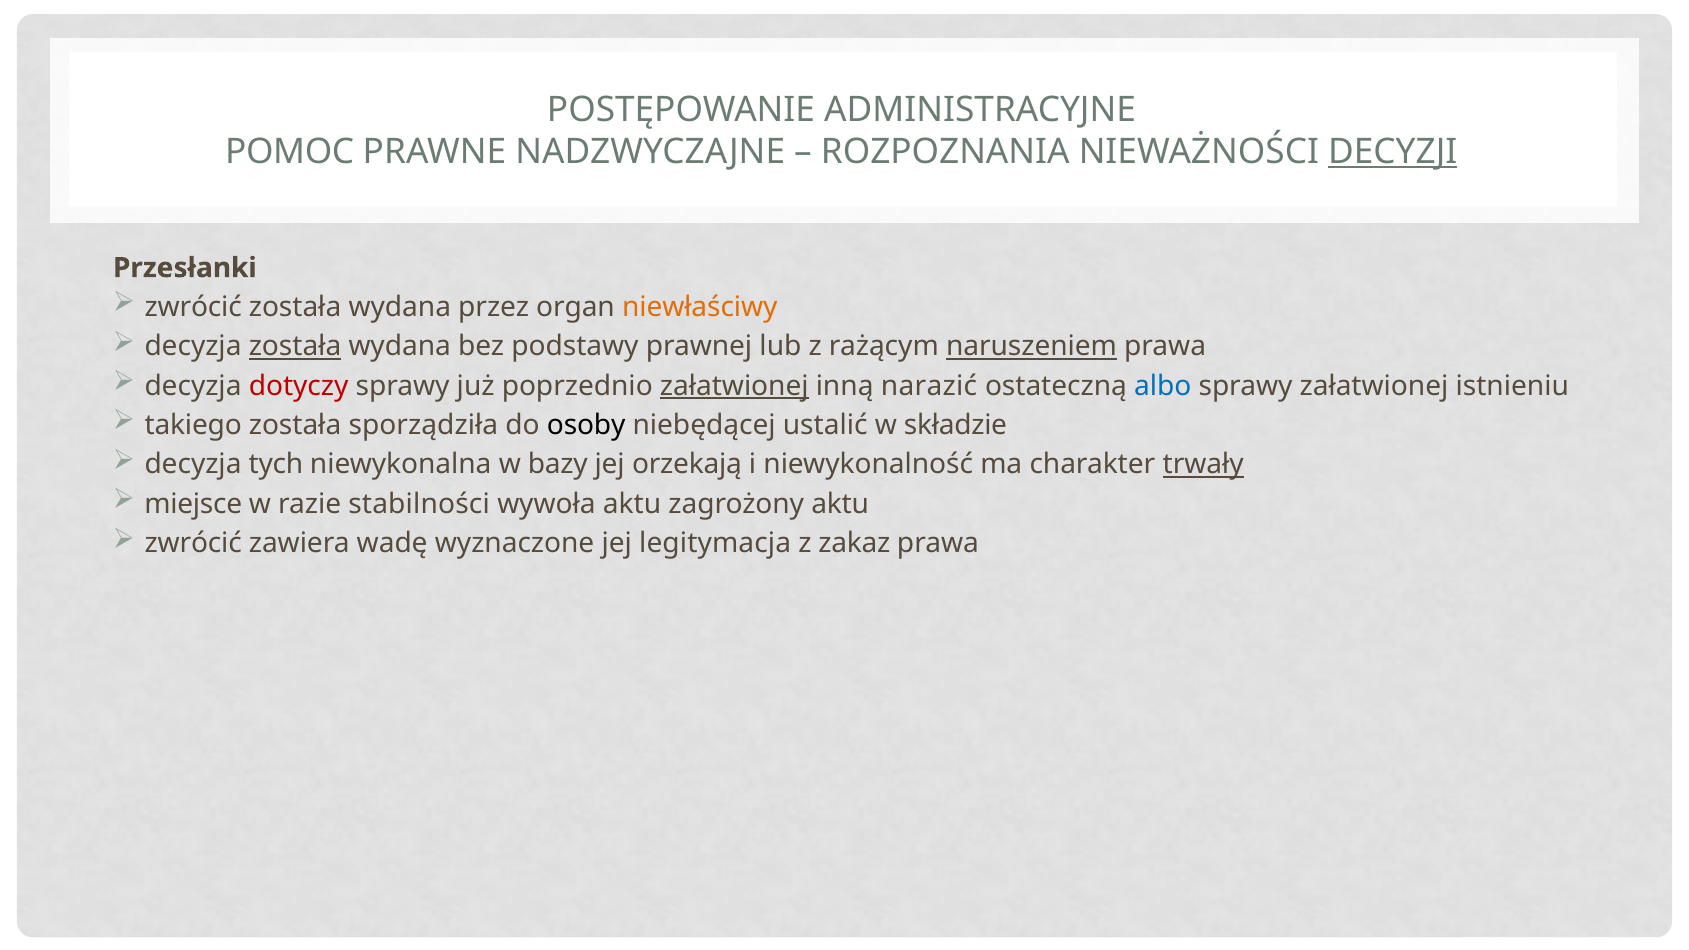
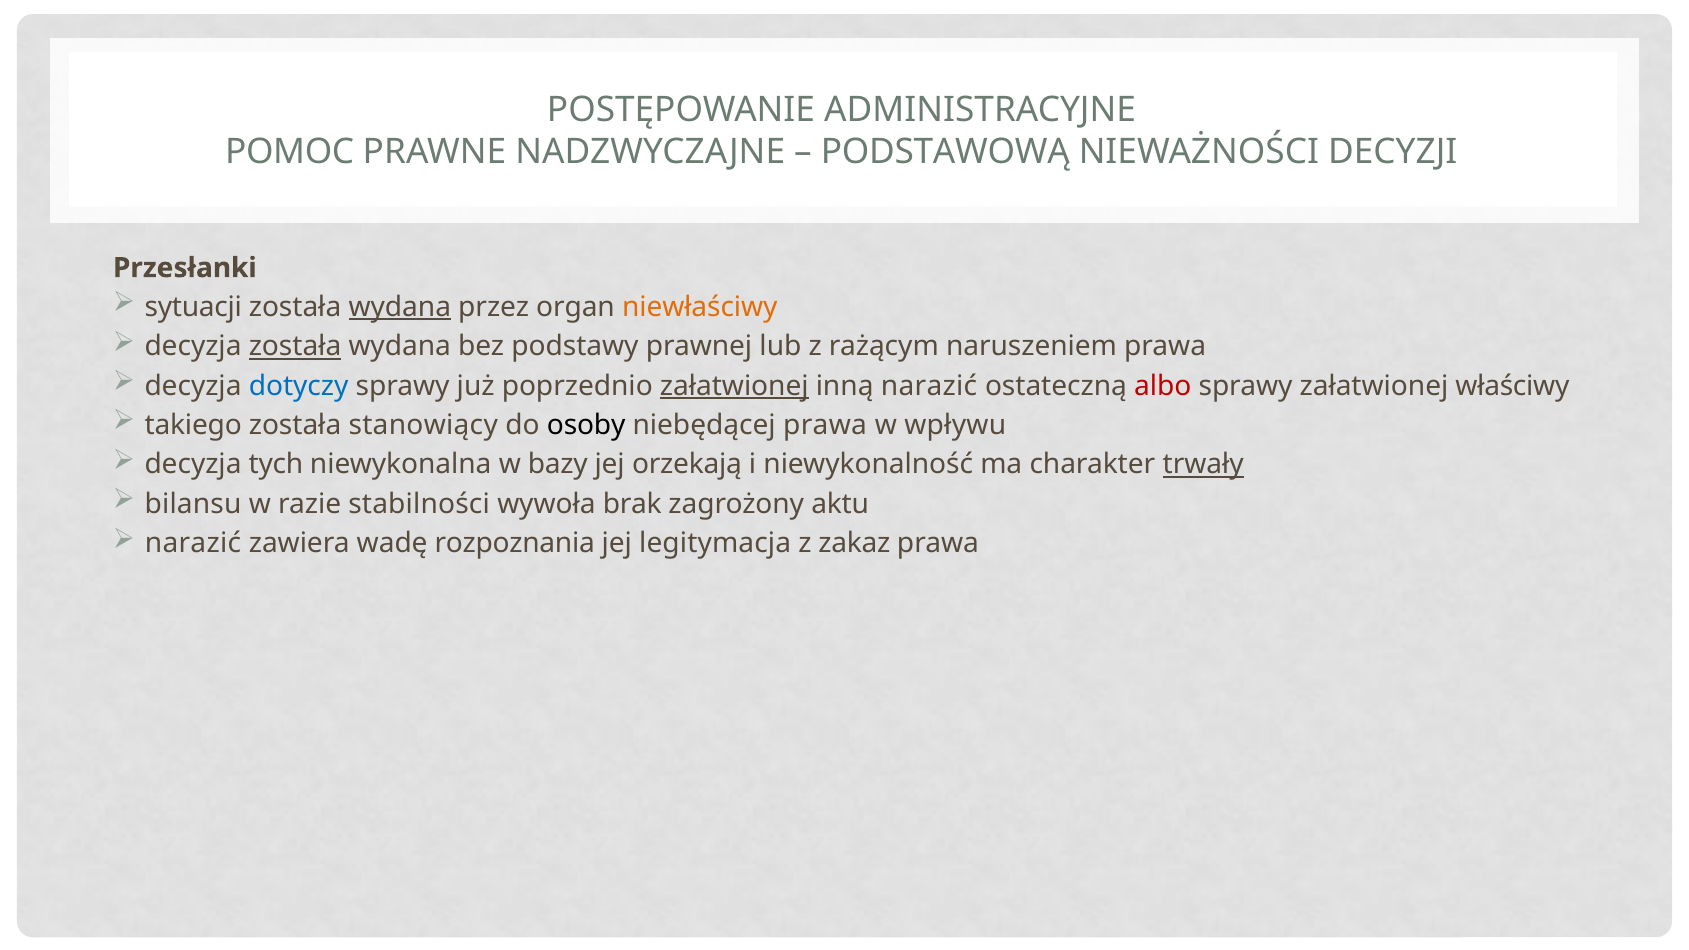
ROZPOZNANIA: ROZPOZNANIA -> PODSTAWOWĄ (945, 152)
DECYZJI underline: present -> none (1393, 152)
zwrócić: zwrócić -> sytuacji (193, 307)
wydana underline: none -> present (400, 307)
naruszeniem underline: present -> none (1032, 347)
dotyczy colour: red -> blue (299, 386)
albo colour: blue -> red (1163, 386)
istnieniu: istnieniu -> właściwy (1512, 386)
sporządziła: sporządziła -> stanowiący (423, 425)
niebędącej ustalić: ustalić -> prawa (825, 425)
składzie: składzie -> wpływu (955, 425)
miejsce: miejsce -> bilansu (193, 504)
wywoła aktu: aktu -> brak (632, 504)
zwrócić: zwrócić -> narazić (193, 543)
wyznaczone: wyznaczone -> rozpoznania (515, 543)
